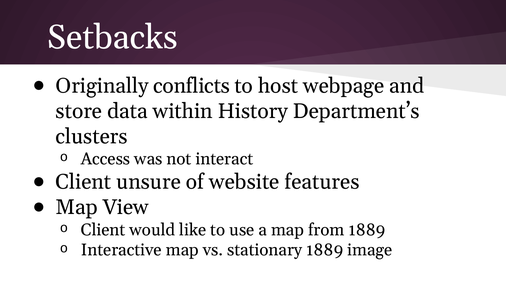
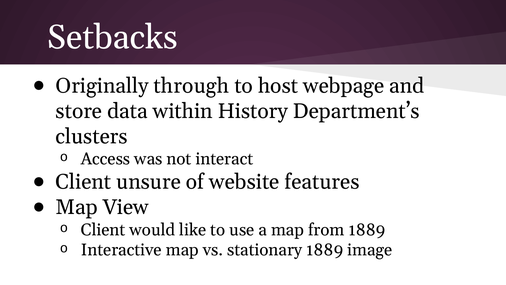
conflicts: conflicts -> through (191, 86)
